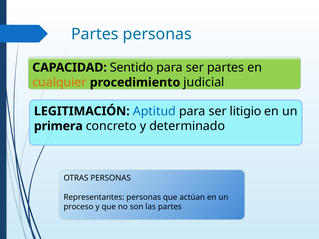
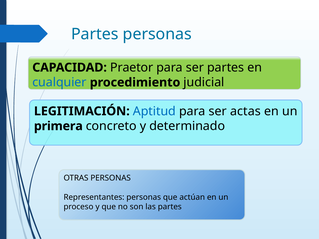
Sentido: Sentido -> Praetor (132, 68)
cualquier colour: orange -> blue (59, 82)
litigio: litigio -> actas (245, 111)
